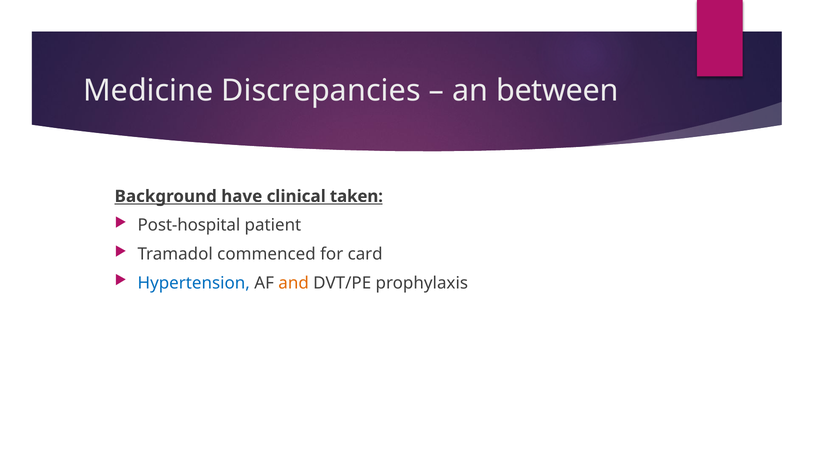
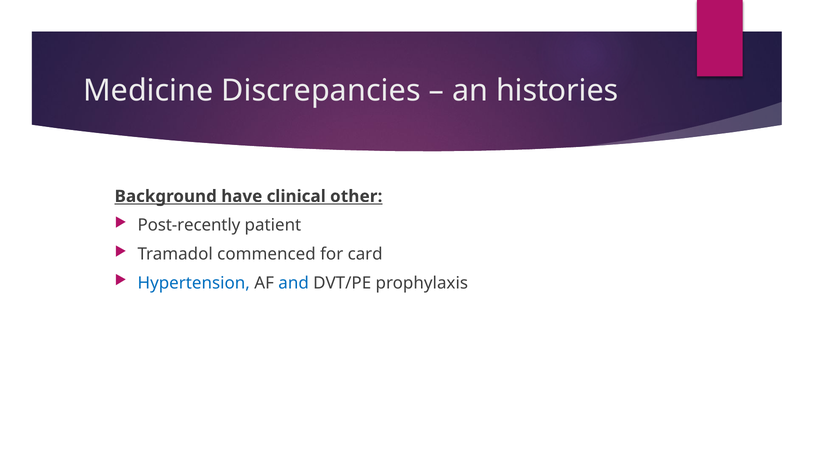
between: between -> histories (557, 91)
taken: taken -> other (356, 196)
Post-hospital: Post-hospital -> Post-recently (189, 225)
and colour: orange -> blue (294, 283)
